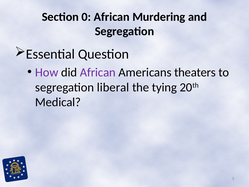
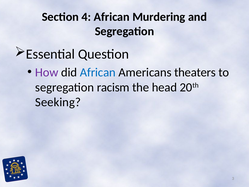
0: 0 -> 4 (86, 17)
African colour: purple -> blue (98, 72)
liberal: liberal -> racism (113, 87)
tying: tying -> head (164, 87)
Medical: Medical -> Seeking (58, 102)
